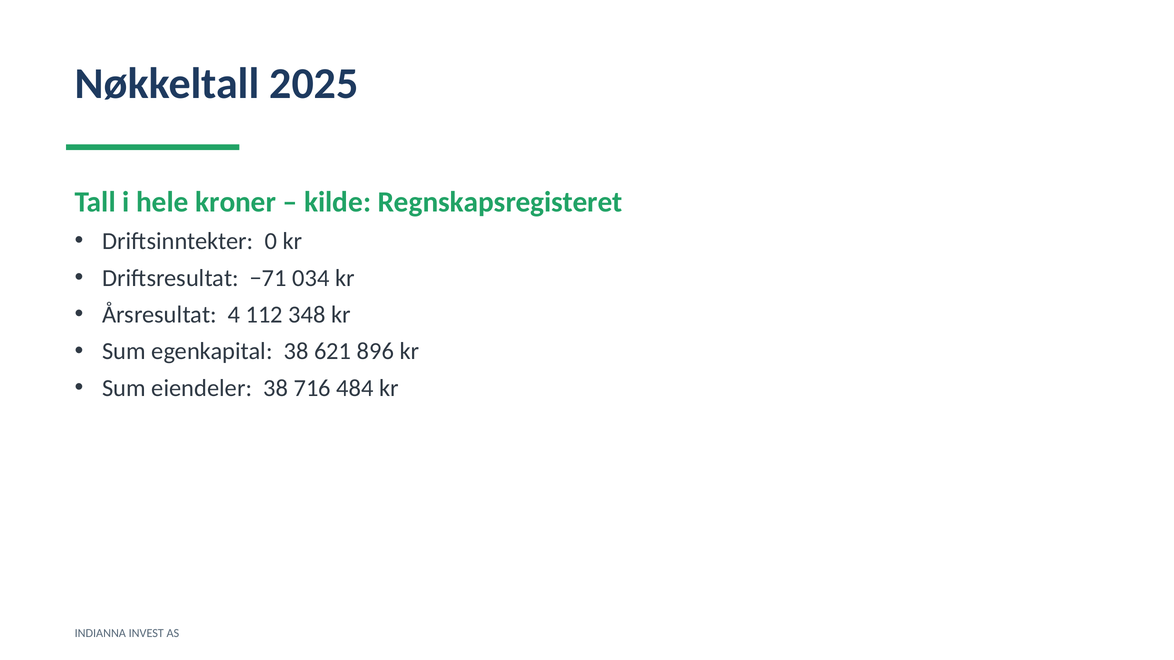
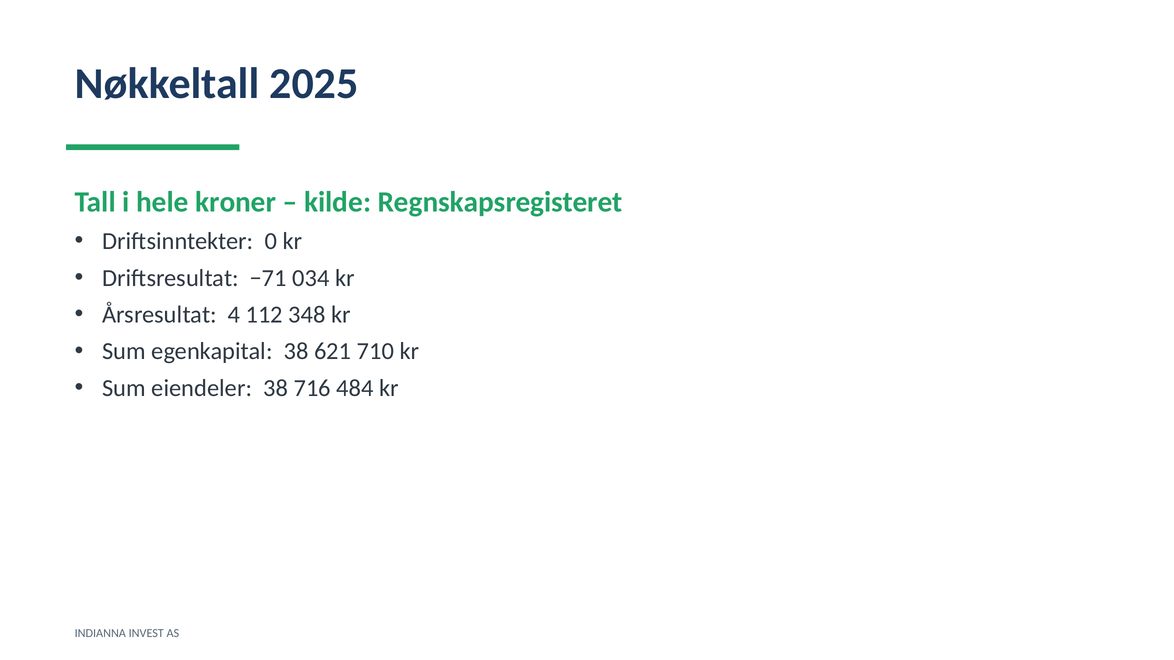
896: 896 -> 710 (375, 352)
